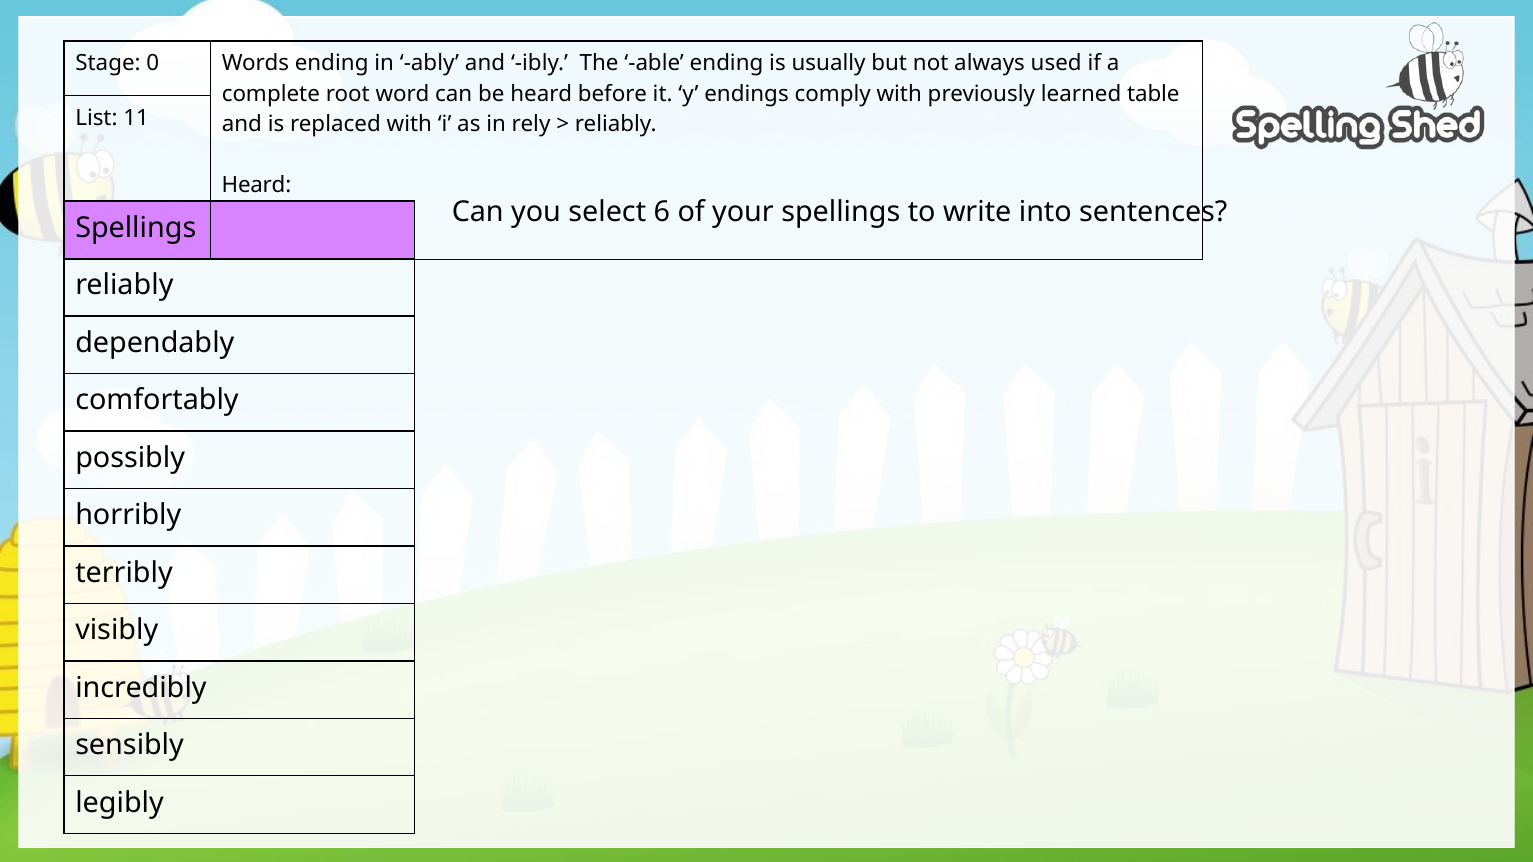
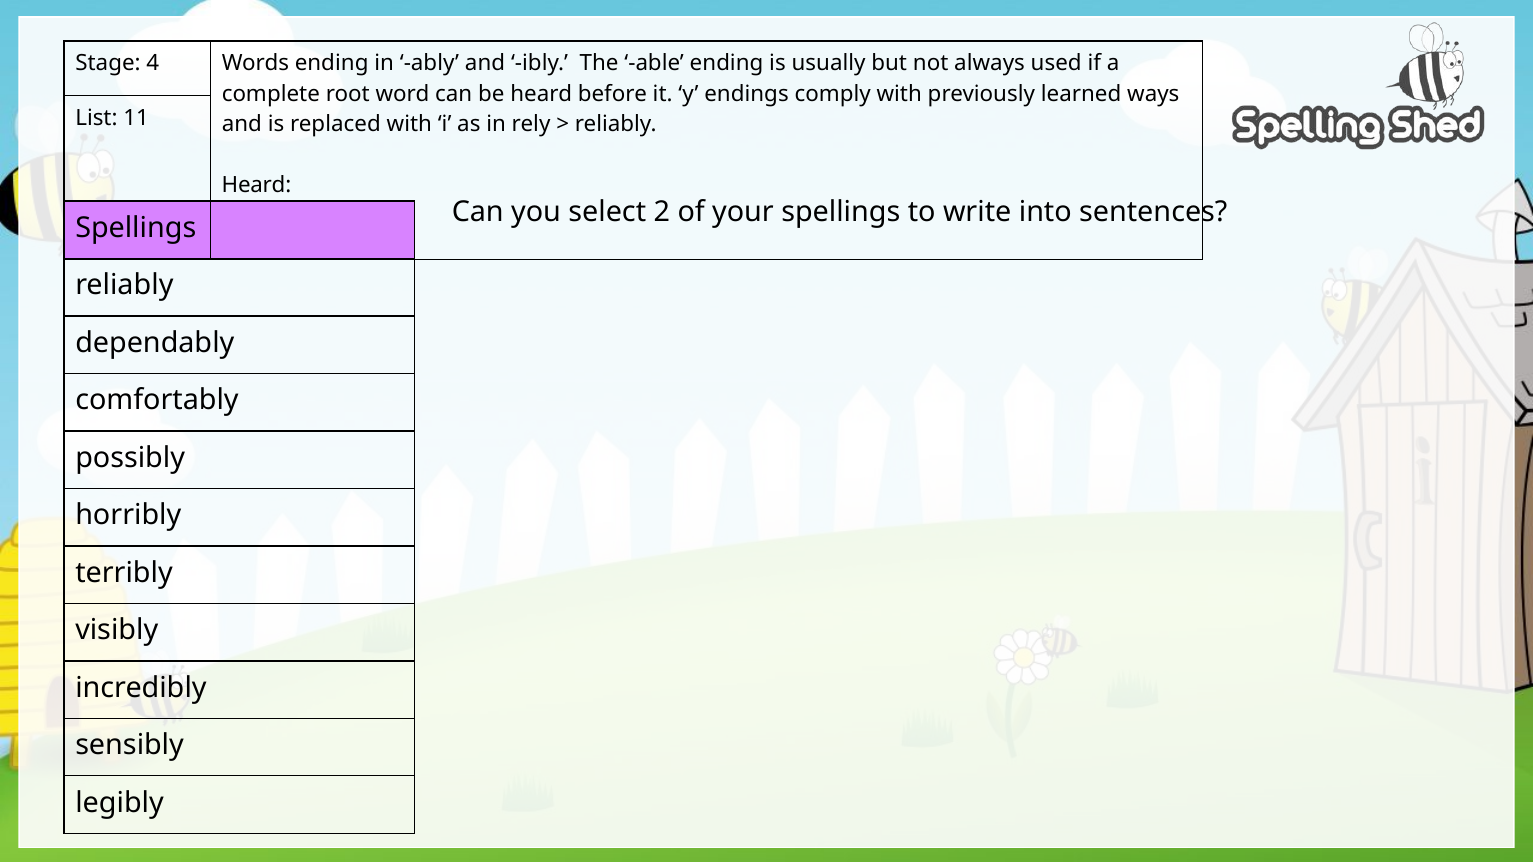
0: 0 -> 4 (153, 63)
table: table -> ways (1153, 94)
6: 6 -> 2 (662, 212)
